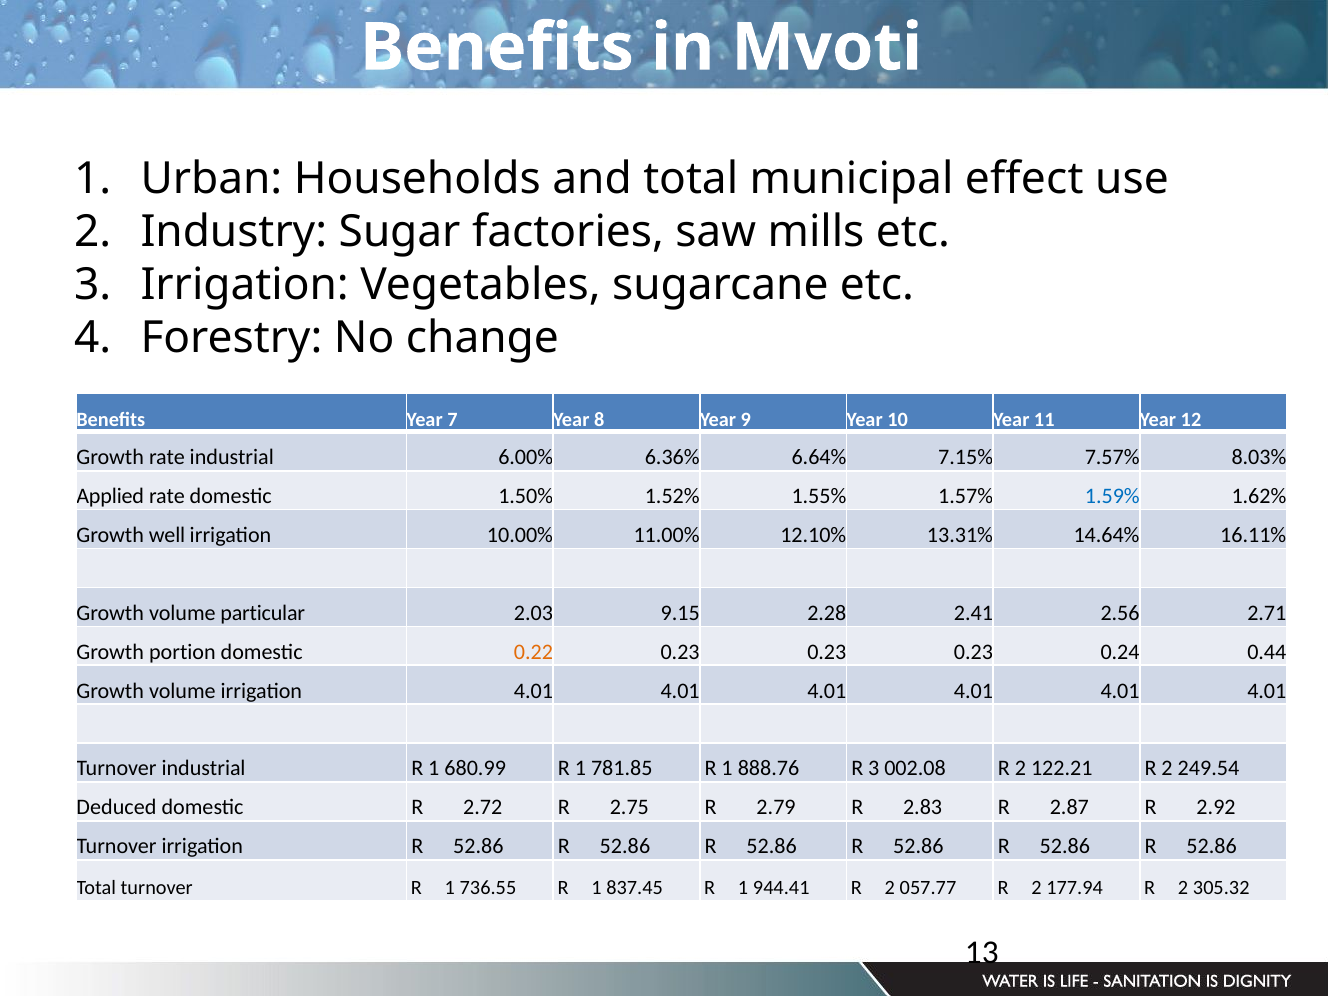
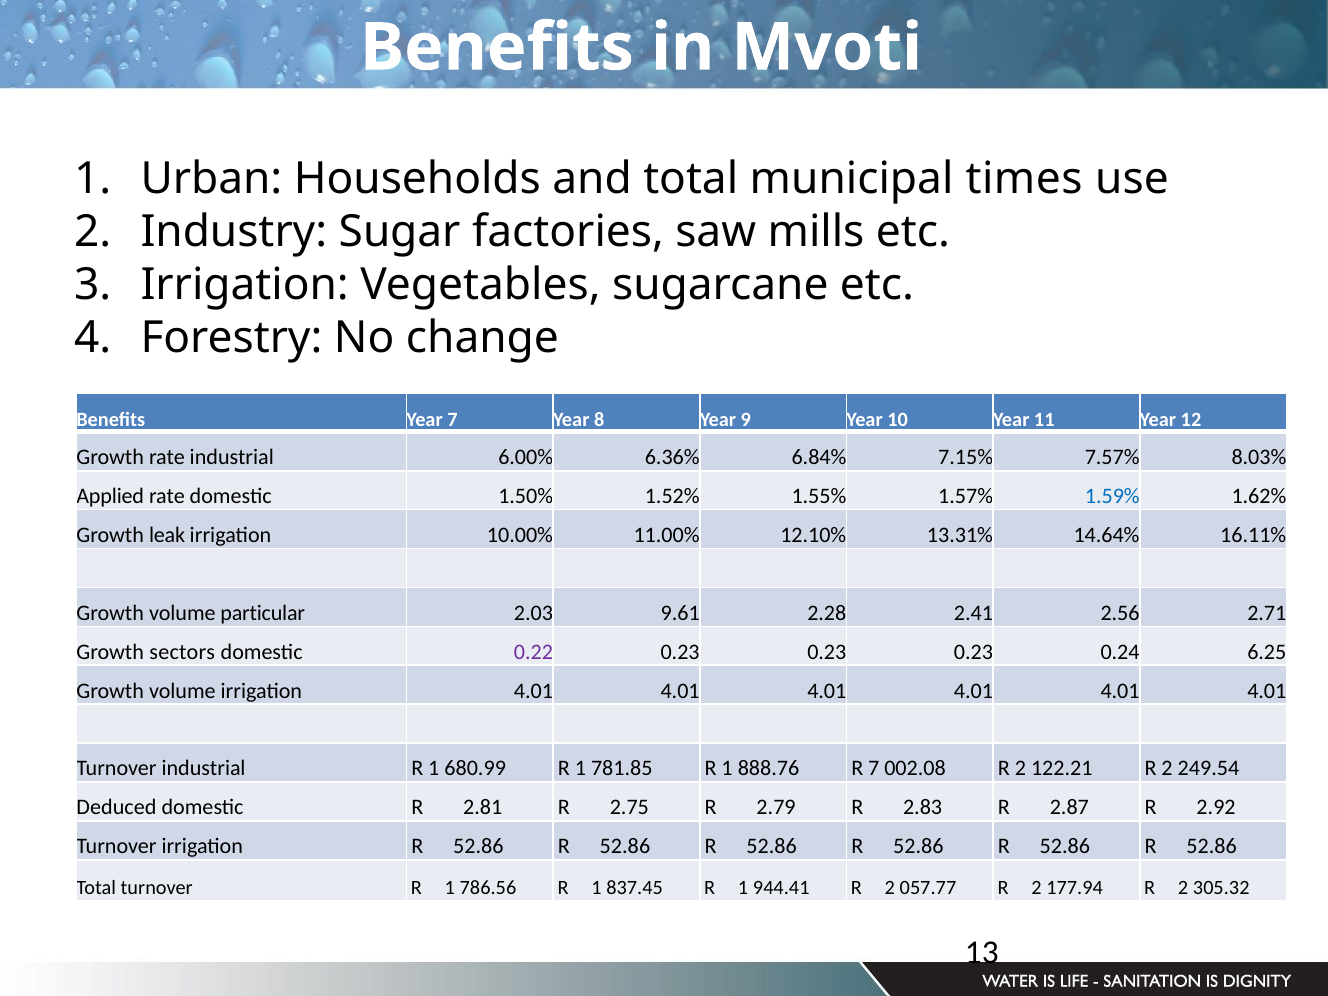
effect: effect -> times (1024, 179)
6.64%: 6.64% -> 6.84% (819, 458)
well: well -> leak (167, 535)
9.15: 9.15 -> 9.61 (680, 613)
portion: portion -> sectors (182, 652)
0.22 colour: orange -> purple (534, 652)
0.44: 0.44 -> 6.25 (1267, 652)
R 3: 3 -> 7 (874, 769)
2.72: 2.72 -> 2.81 (483, 808)
736.55: 736.55 -> 786.56 (488, 888)
